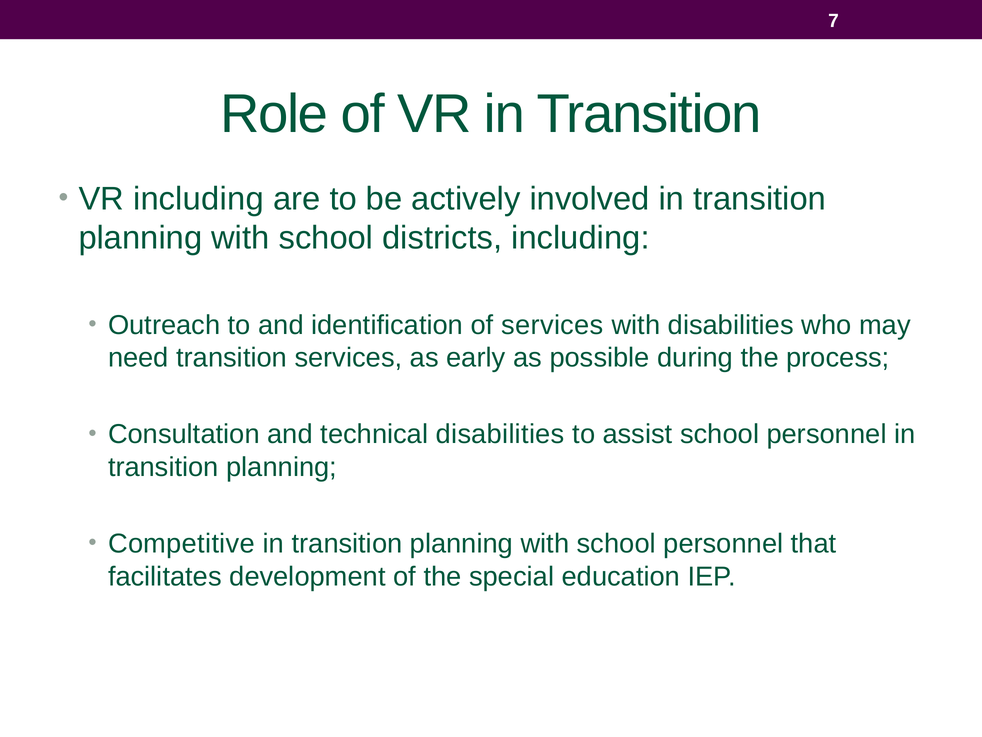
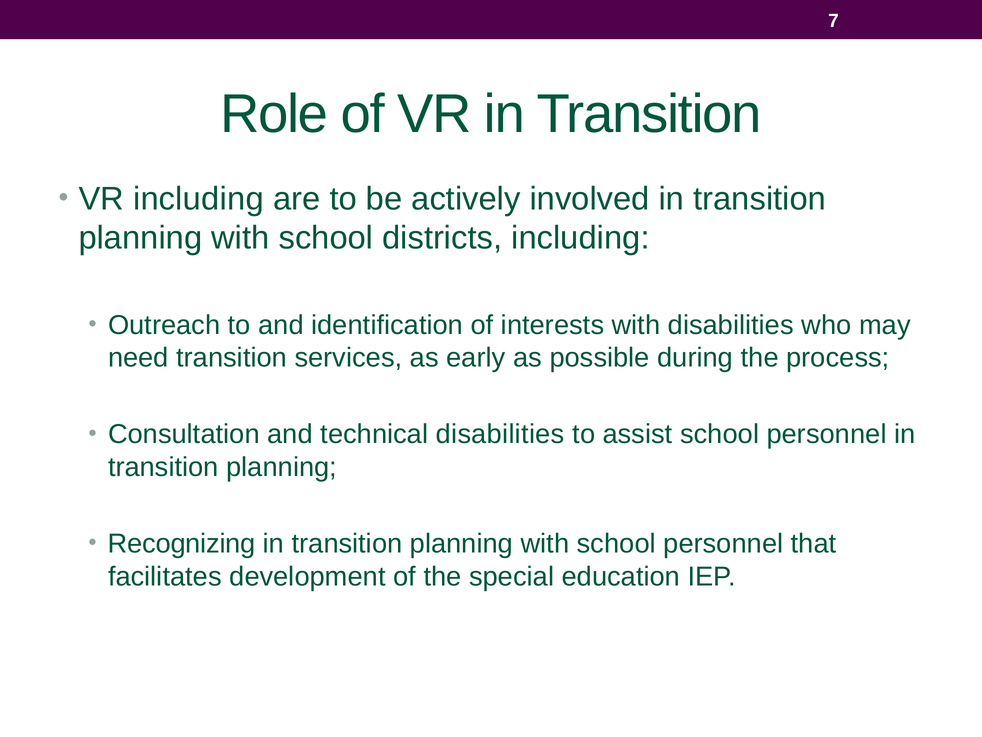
of services: services -> interests (553, 325)
Competitive: Competitive -> Recognizing (182, 543)
